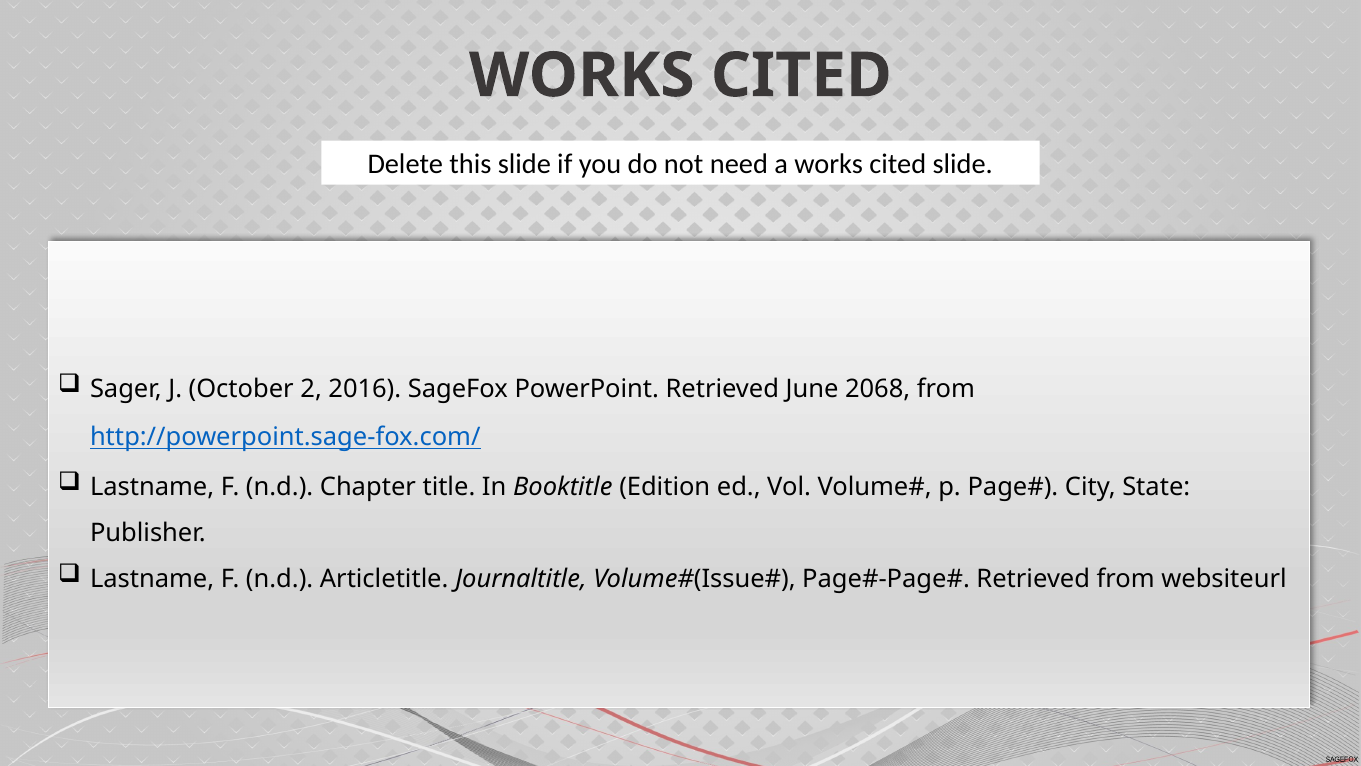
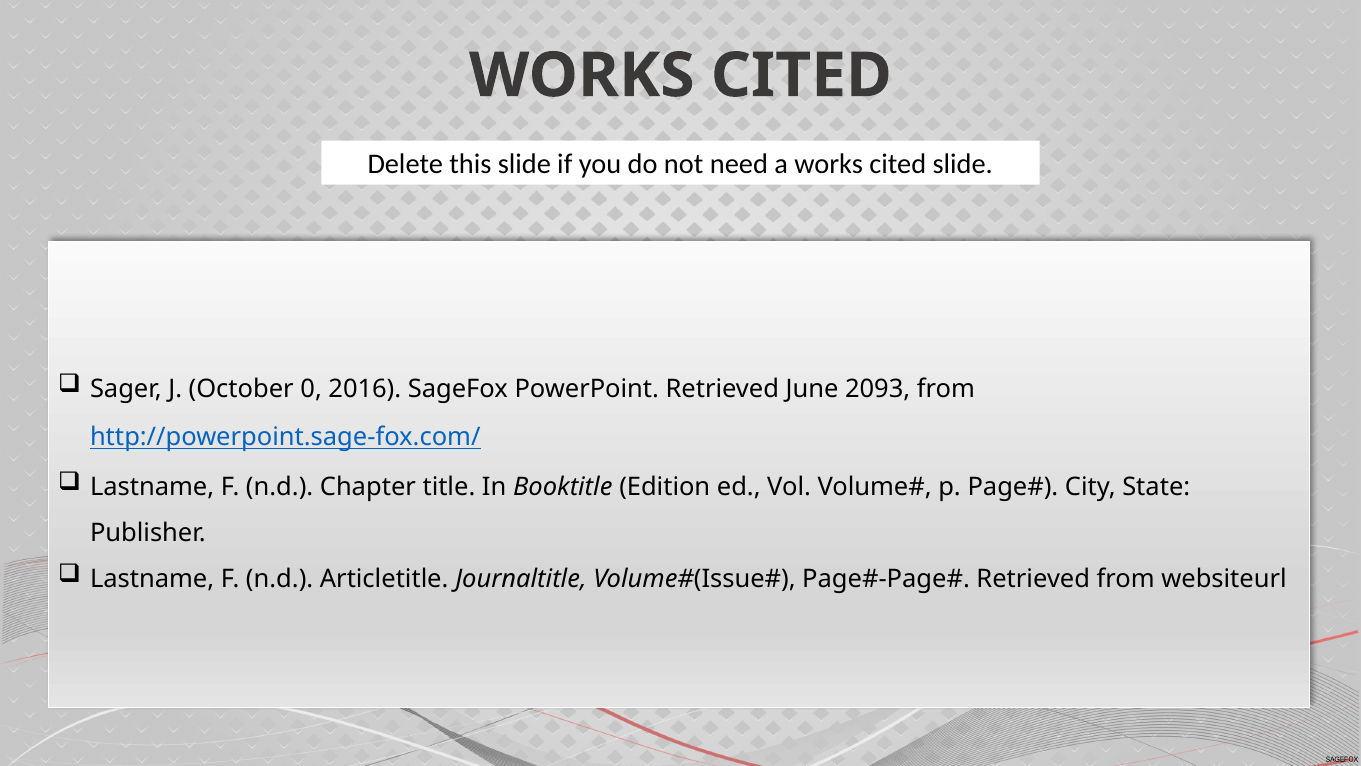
2: 2 -> 0 (311, 388)
2068: 2068 -> 2093 (878, 388)
